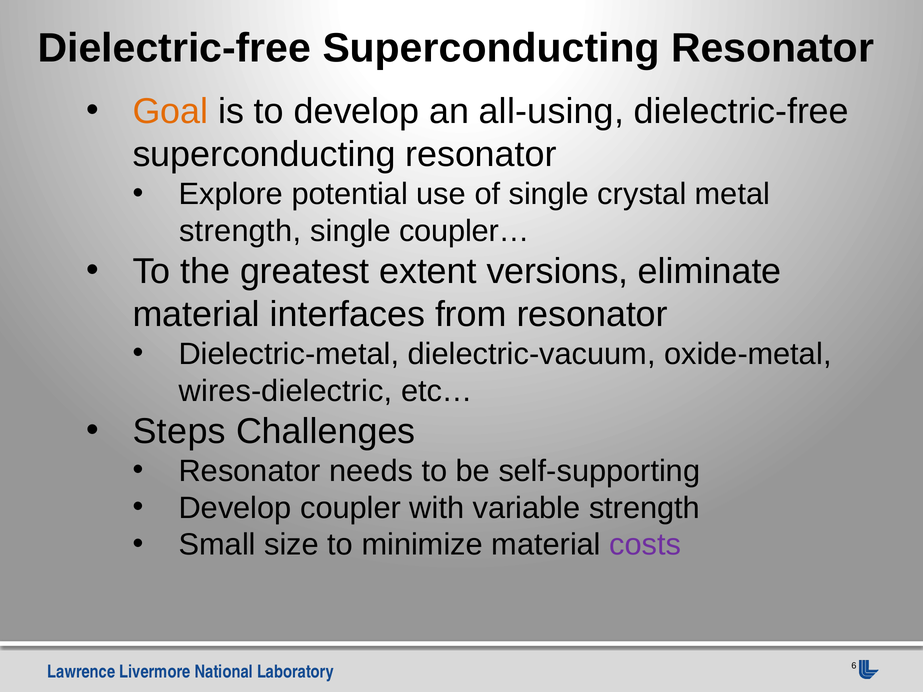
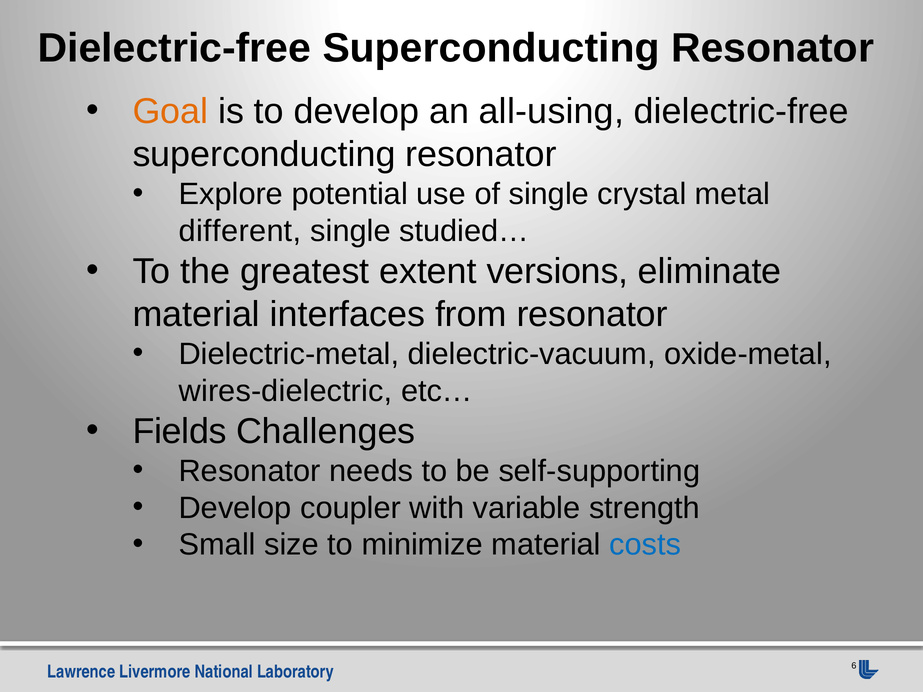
strength: strength -> different (240, 231)
coupler…: coupler… -> studied… (464, 231)
Steps: Steps -> Fields (180, 431)
costs colour: purple -> blue (645, 545)
